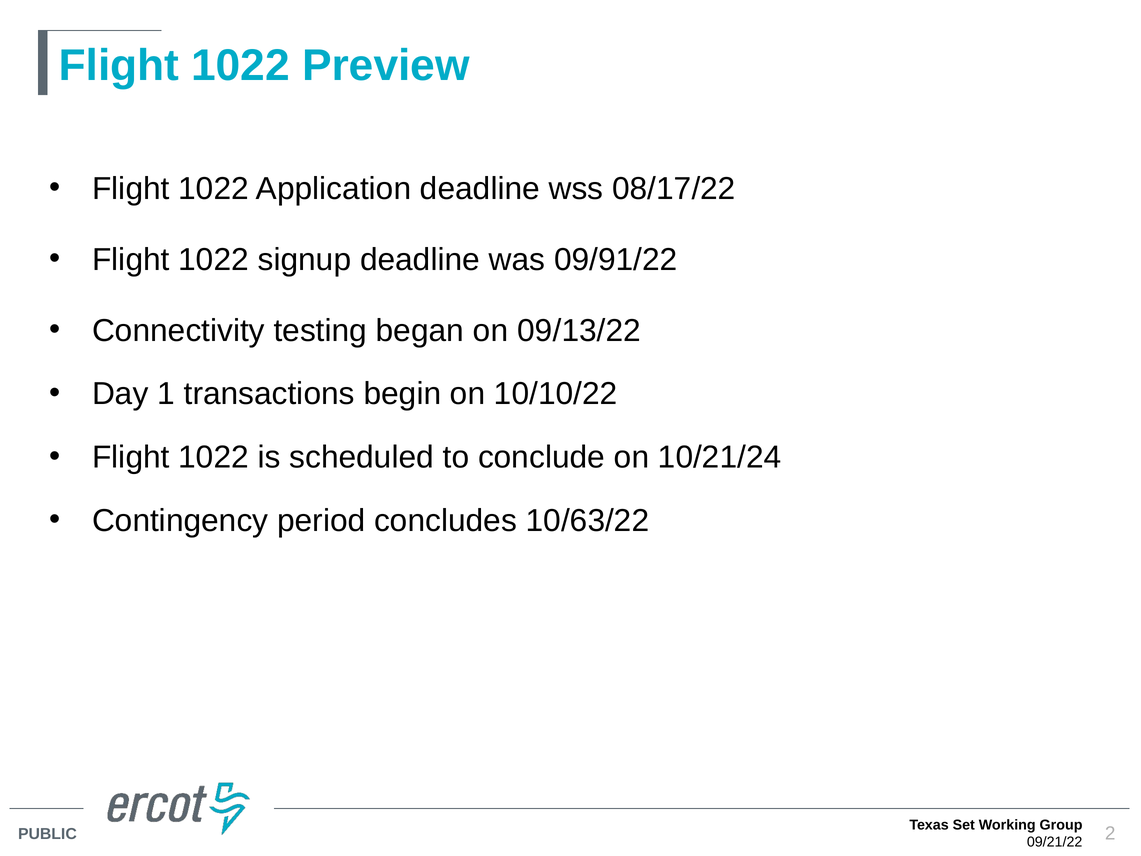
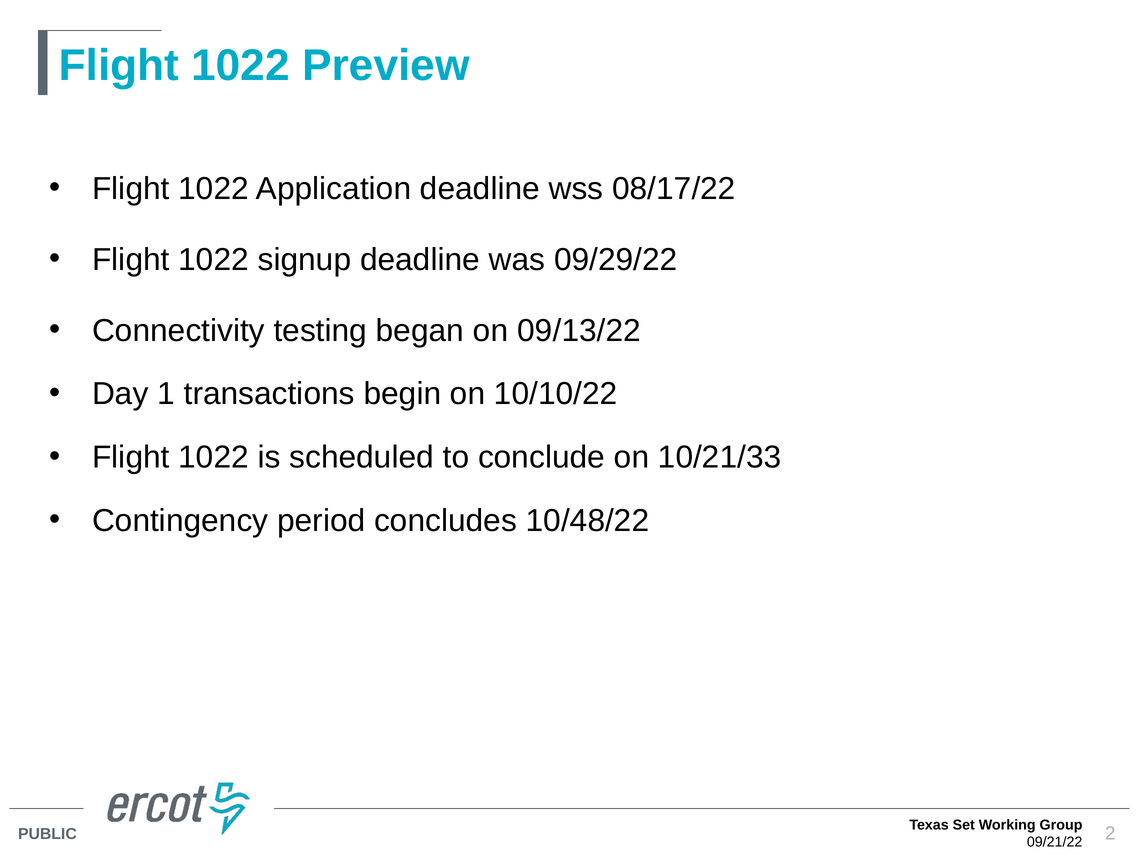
09/91/22: 09/91/22 -> 09/29/22 (616, 259)
10/21/24: 10/21/24 -> 10/21/33 (720, 457)
10/63/22: 10/63/22 -> 10/48/22 (588, 521)
